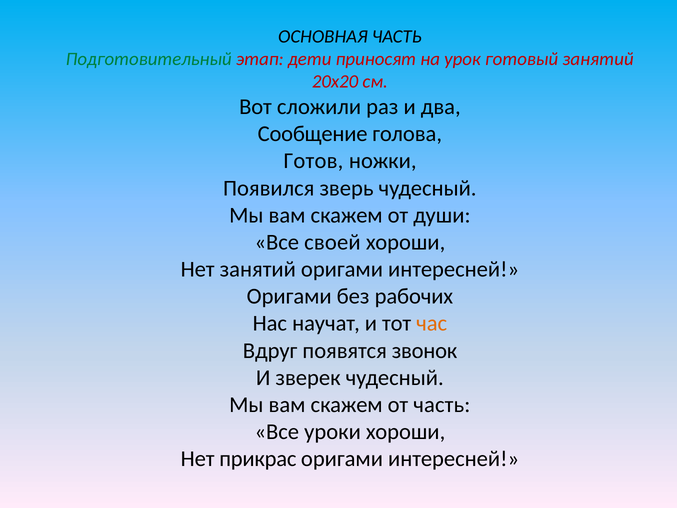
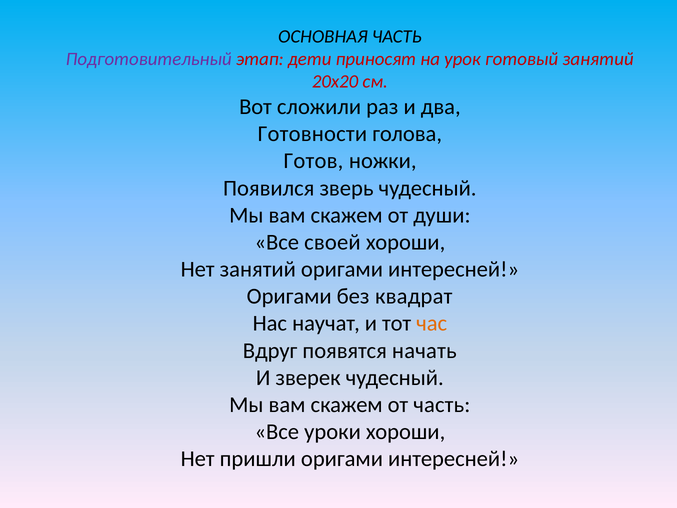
Подготовительный colour: green -> purple (149, 59)
Сообщение: Сообщение -> Готовности (312, 134)
рабочих: рабочих -> квадрат (414, 296)
звонок: звонок -> начать (424, 350)
прикрас: прикрас -> пришли (258, 459)
